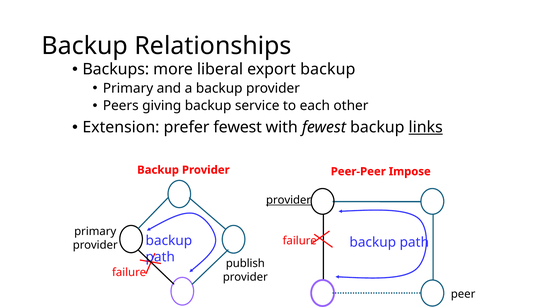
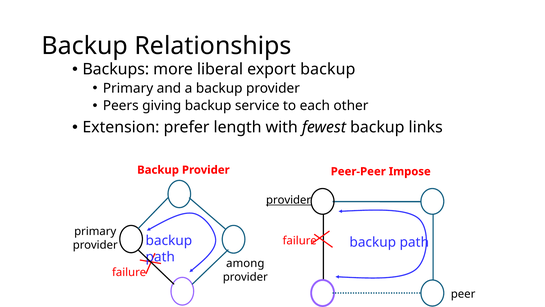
prefer fewest: fewest -> length (238, 127)
links underline: present -> none (426, 127)
publish: publish -> among (245, 263)
